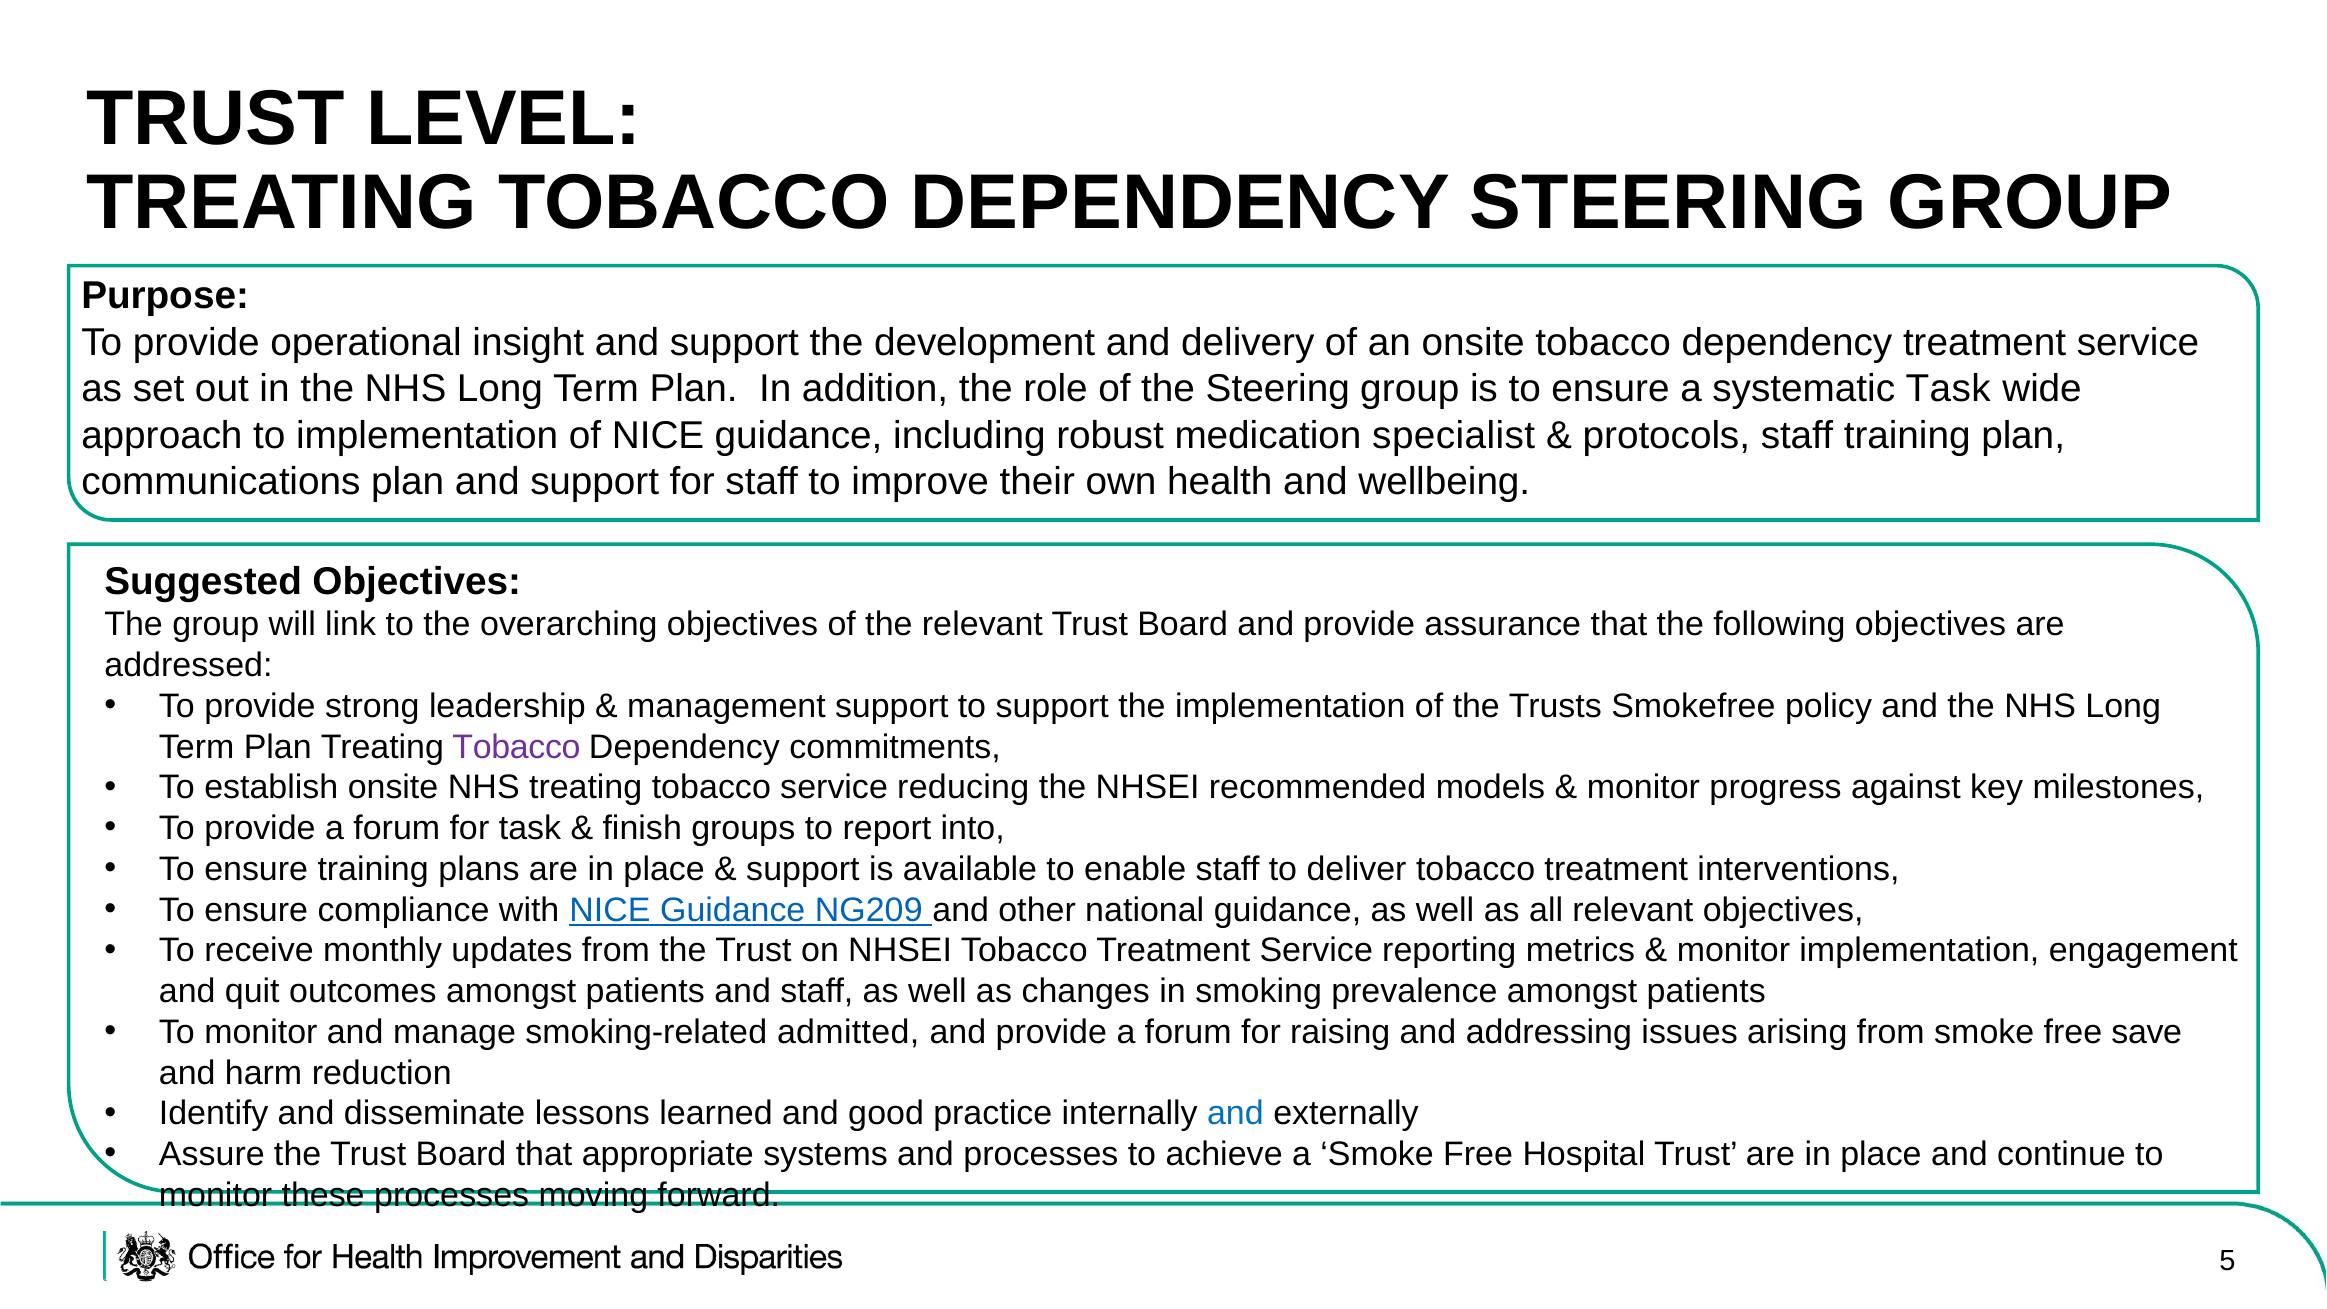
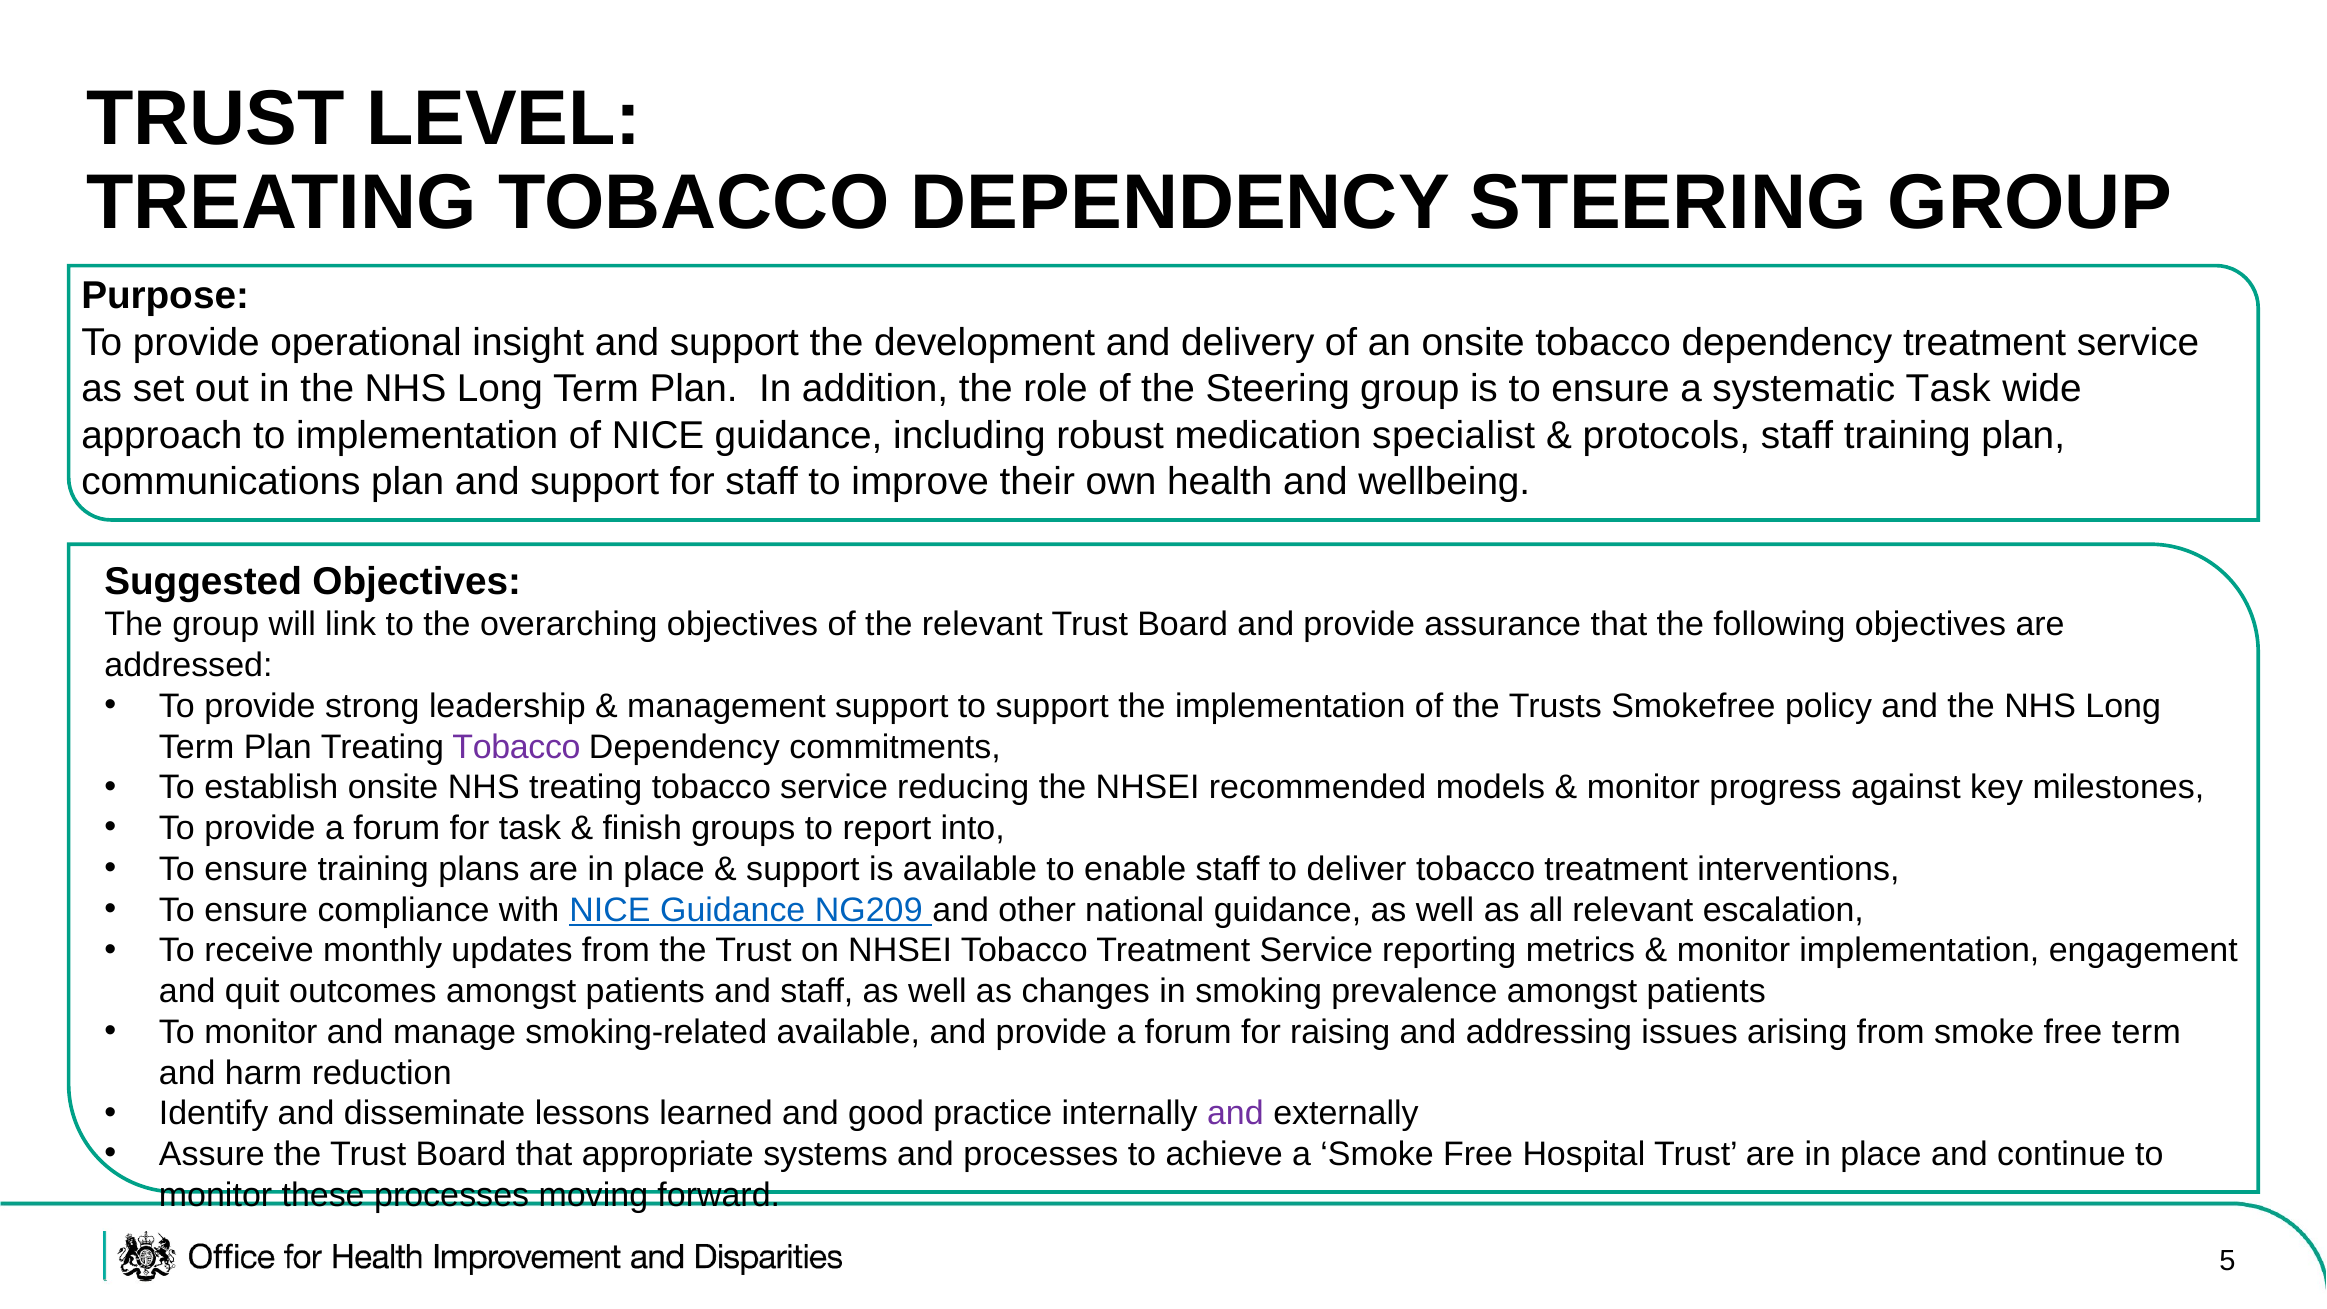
relevant objectives: objectives -> escalation (1783, 910)
smoking-related admitted: admitted -> available (848, 1032)
free save: save -> term (2146, 1032)
and colour: blue -> purple (1235, 1114)
